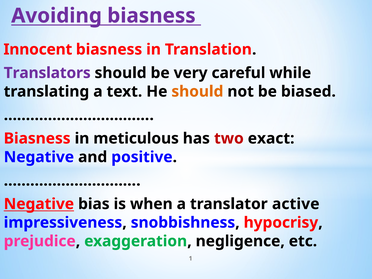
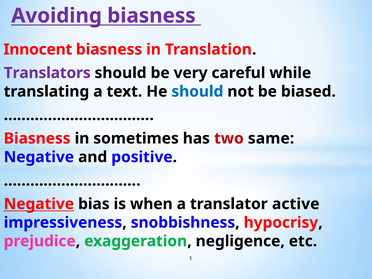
should colour: orange -> blue (197, 92)
meticulous: meticulous -> sometimes (136, 138)
exact: exact -> same (271, 138)
